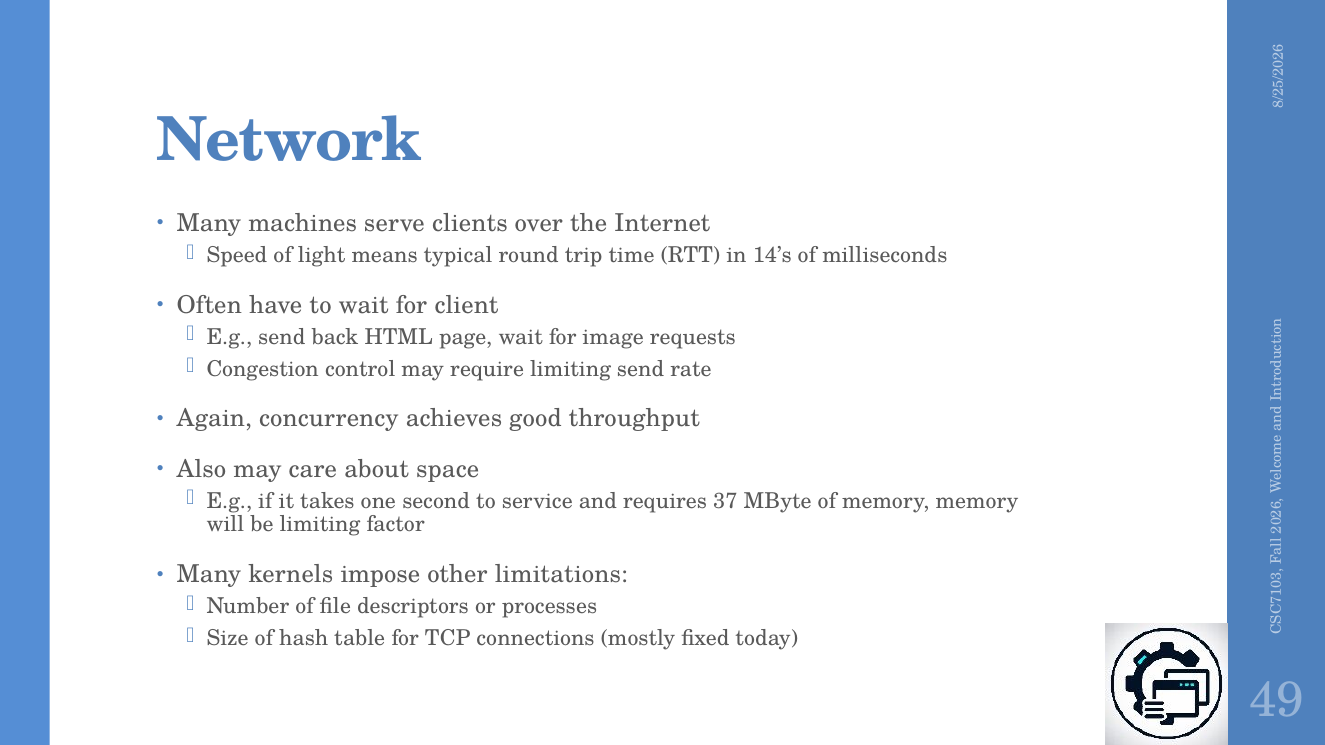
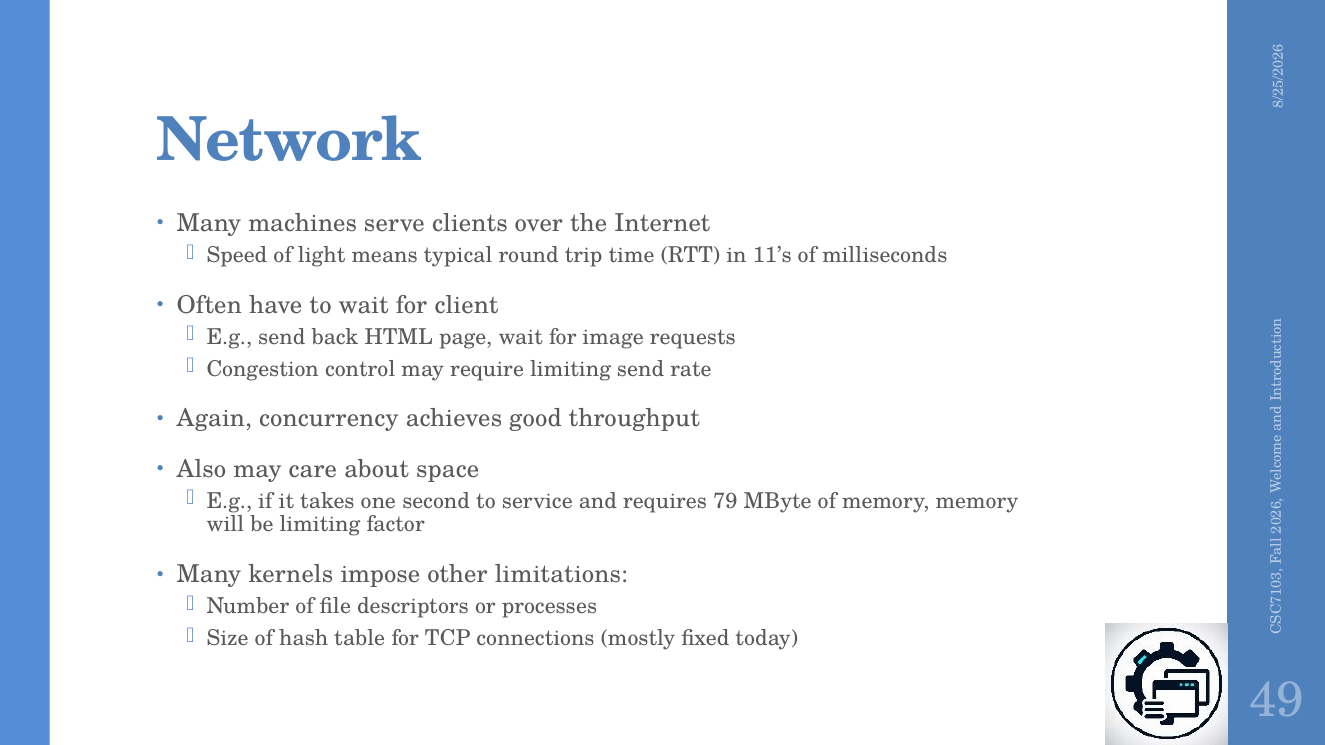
14’s: 14’s -> 11’s (772, 255)
37: 37 -> 79 (725, 501)
